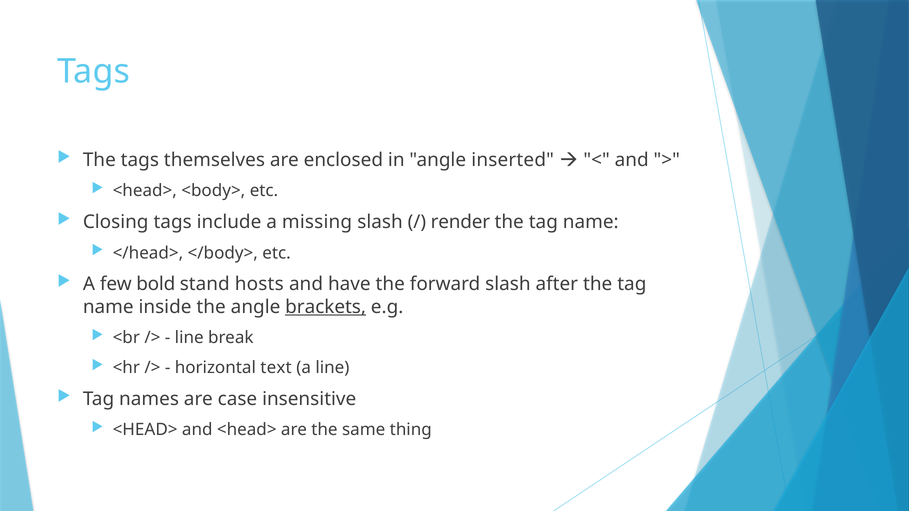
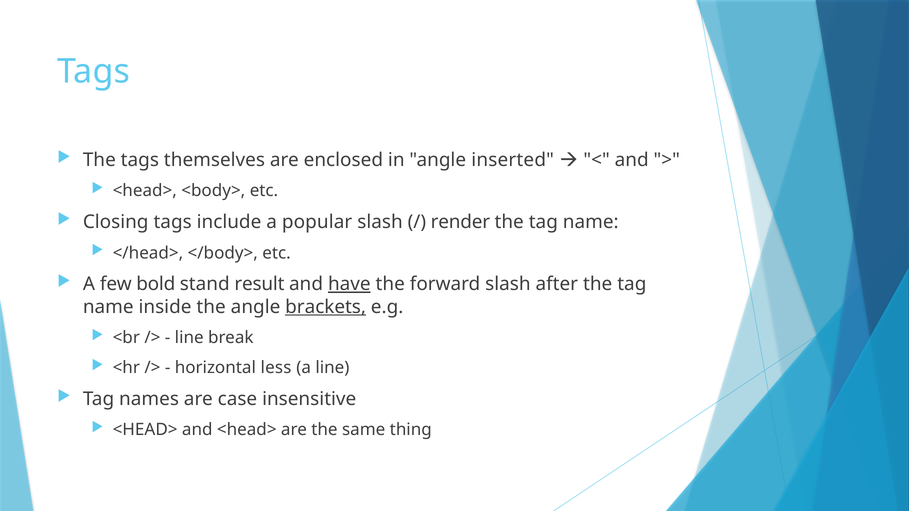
missing: missing -> popular (317, 222)
hosts: hosts -> result (259, 284)
have underline: none -> present (349, 284)
text: text -> less (276, 368)
